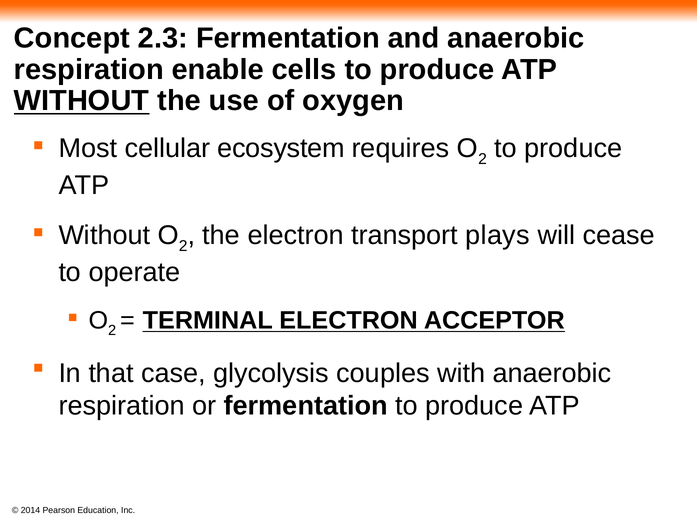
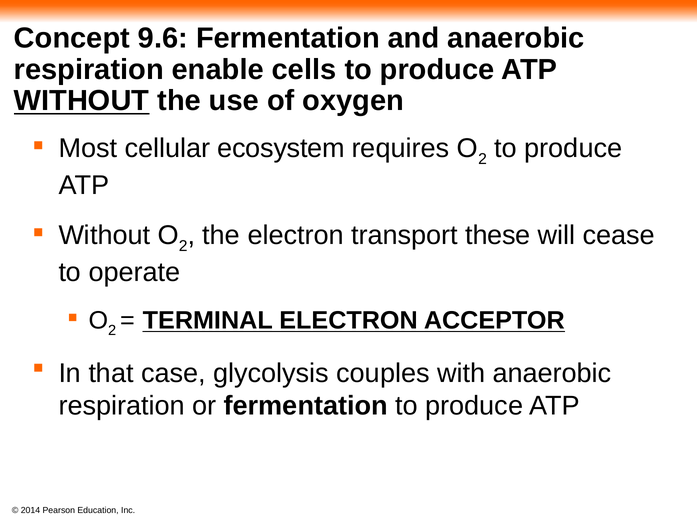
2.3: 2.3 -> 9.6 (163, 38)
plays: plays -> these (498, 236)
